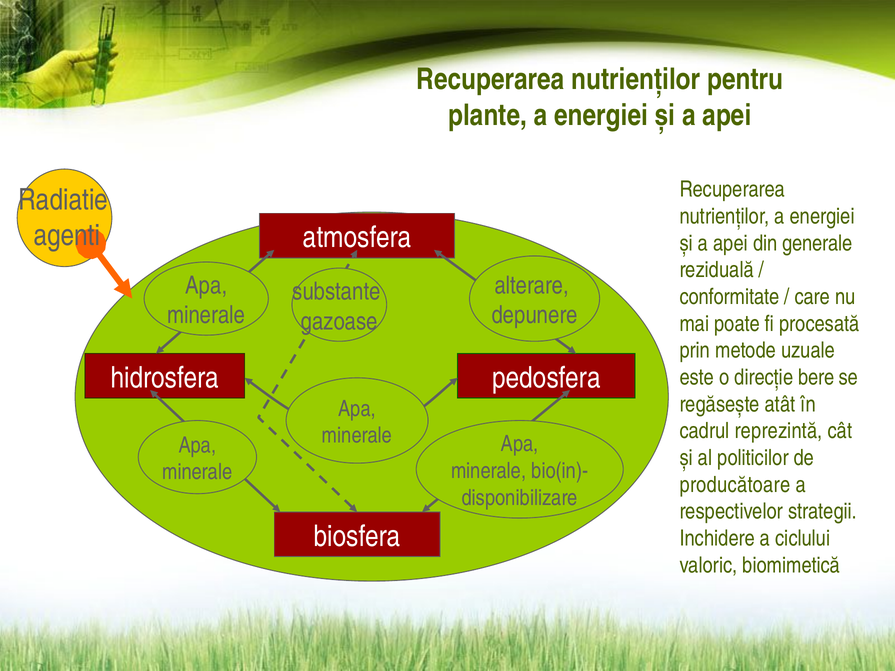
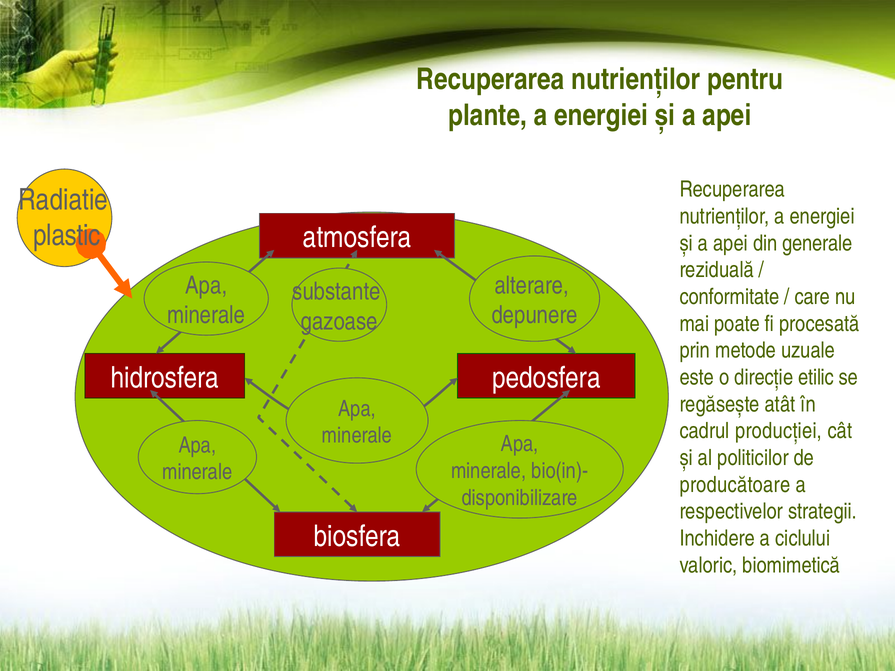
agenti: agenti -> plastic (67, 236)
bere: bere -> etilic (816, 378)
reprezintă: reprezintă -> producției (779, 431)
